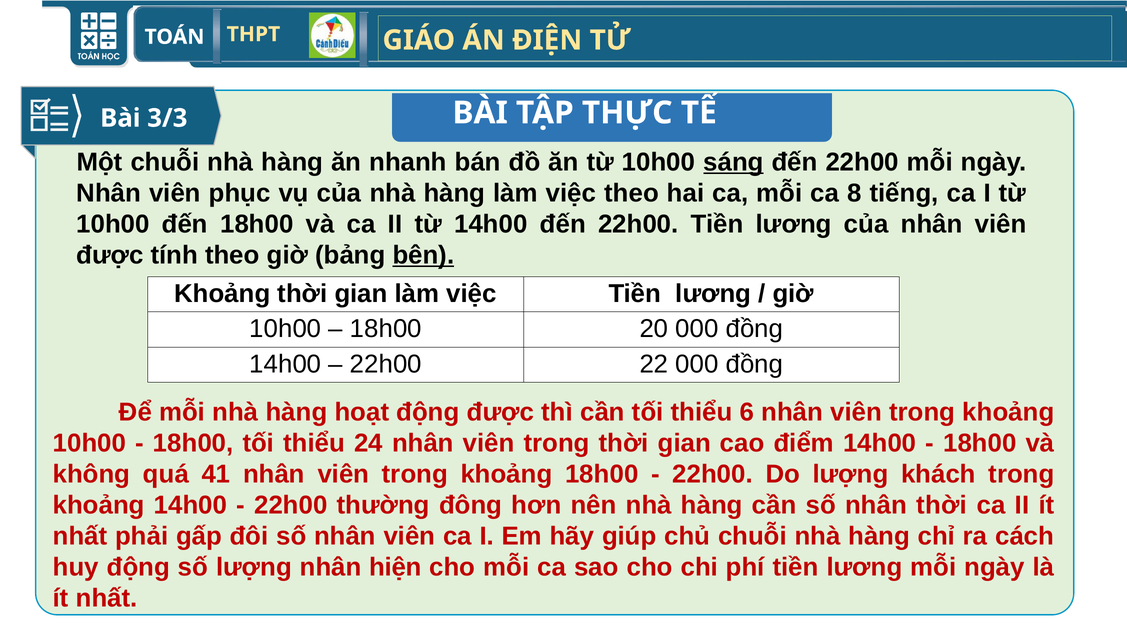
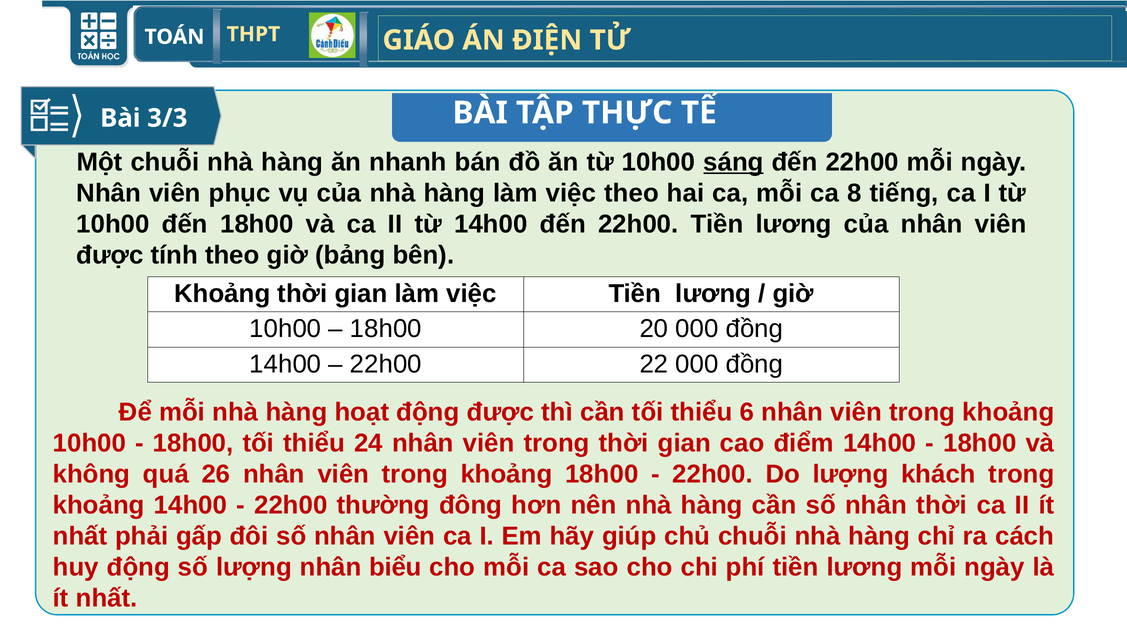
bên underline: present -> none (423, 255)
41: 41 -> 26 (216, 474)
hiện: hiện -> biểu (396, 567)
